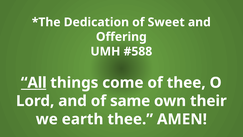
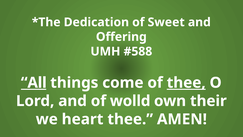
thee underline: none -> present (186, 83)
same: same -> wolld (130, 101)
earth: earth -> heart (83, 119)
